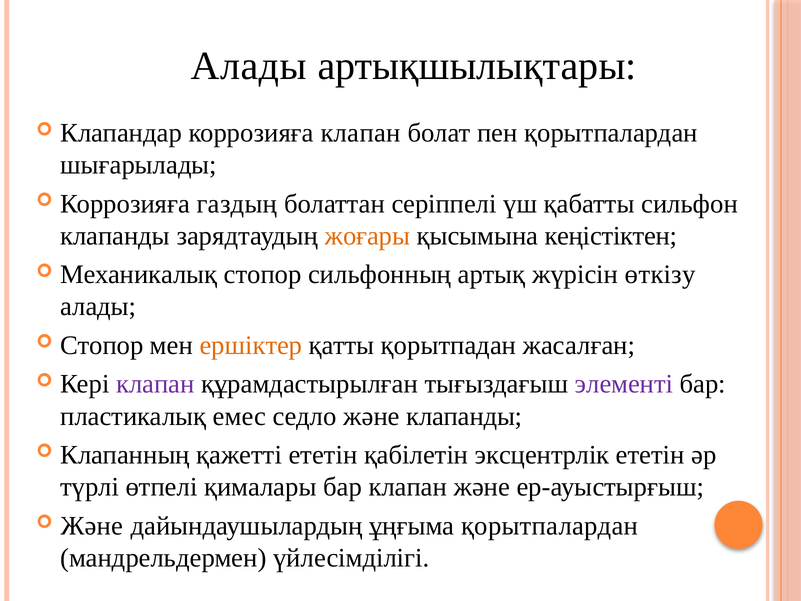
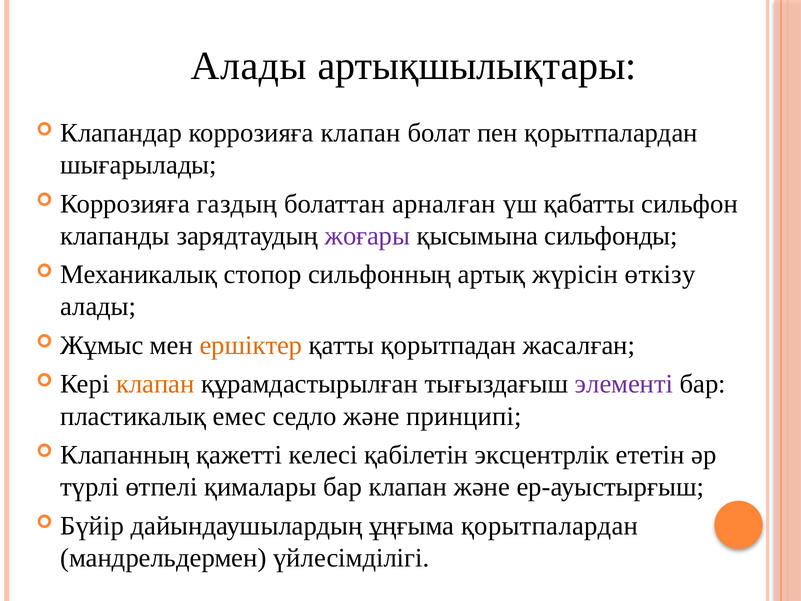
серіппелі: серіппелі -> арналған (444, 204)
жоғары colour: orange -> purple (367, 236)
кеңістіктен: кеңістіктен -> сильфонды (611, 236)
Стопор: Стопор -> Жұмыс (102, 345)
клапан colour: purple -> orange (155, 384)
және клапанды: клапанды -> принципі (464, 416)
қажетті ететін: ететін -> келесі (323, 455)
Және: Және -> Бүйір (92, 526)
